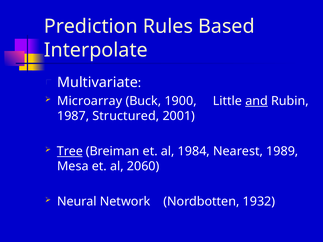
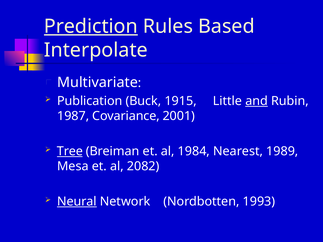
Prediction underline: none -> present (91, 26)
Microarray: Microarray -> Publication (90, 101)
1900: 1900 -> 1915 (181, 101)
Structured: Structured -> Covariance (126, 116)
2060: 2060 -> 2082 (143, 166)
Neural underline: none -> present (77, 202)
1932: 1932 -> 1993 (259, 202)
